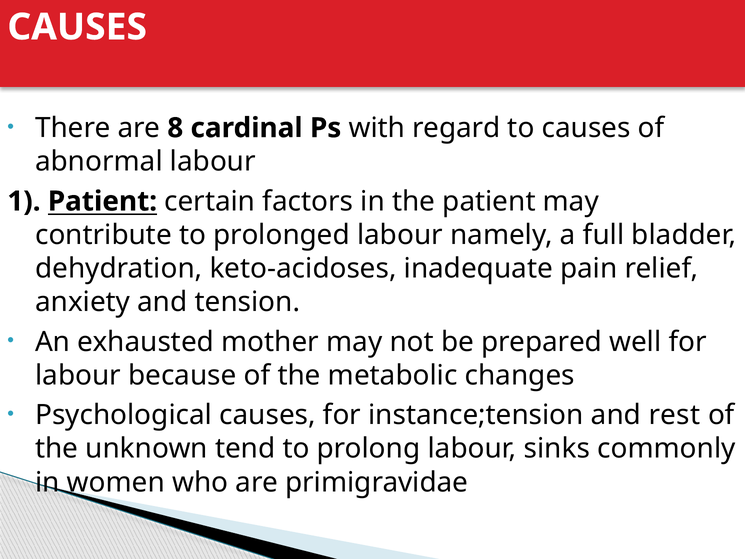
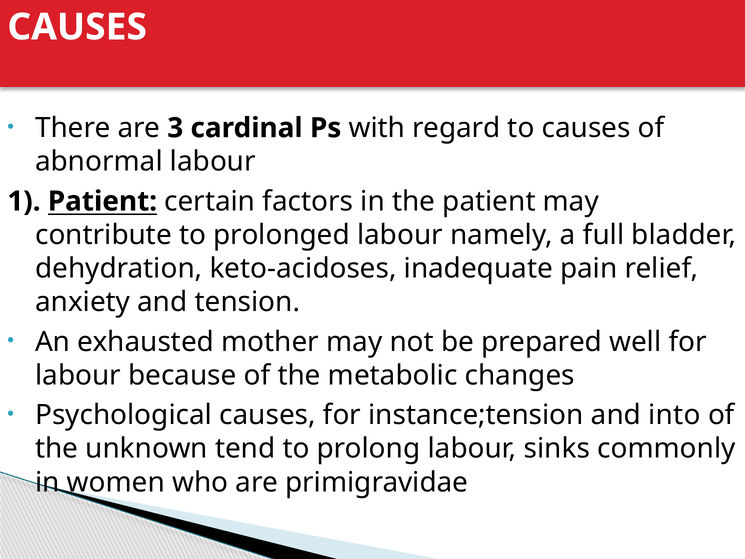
8: 8 -> 3 (175, 128)
rest: rest -> into (674, 415)
